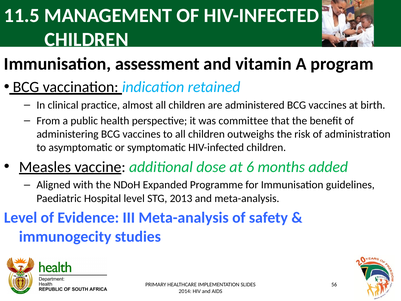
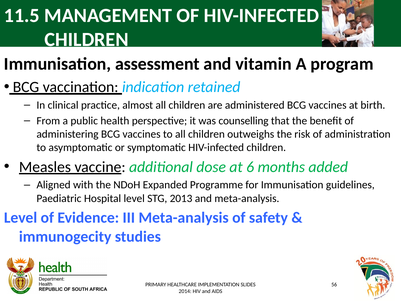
committee: committee -> counselling (244, 121)
